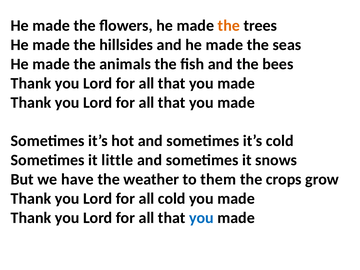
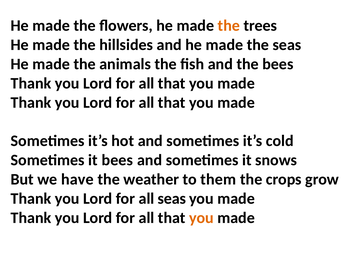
it little: little -> bees (117, 160)
all cold: cold -> seas (172, 199)
you colour: blue -> orange (201, 218)
